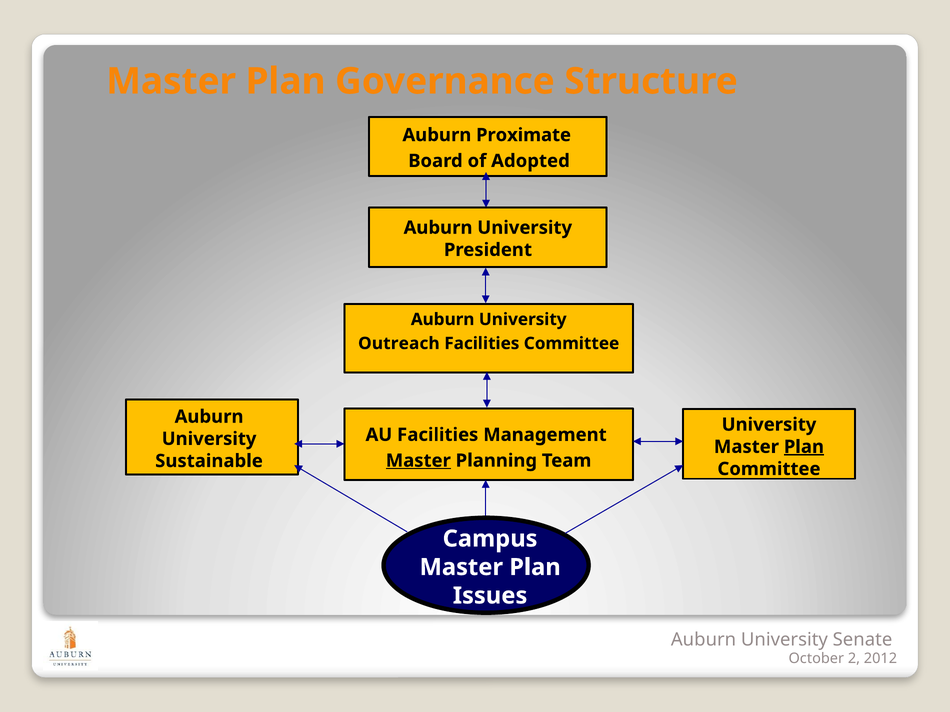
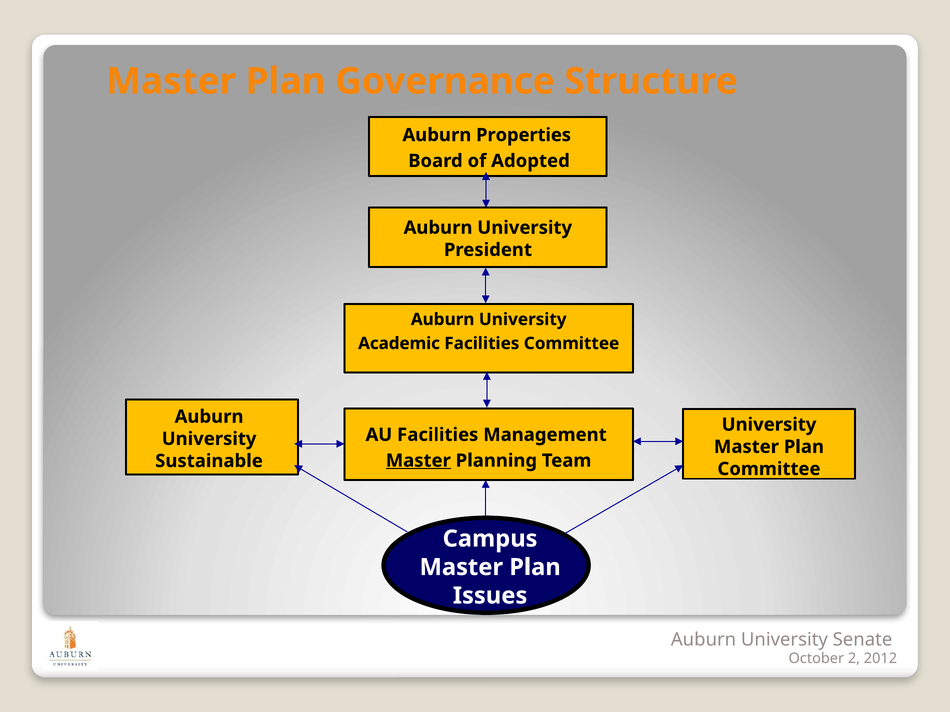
Proximate: Proximate -> Properties (524, 135)
Outreach: Outreach -> Academic (399, 344)
Plan underline: present -> none (804, 447)
